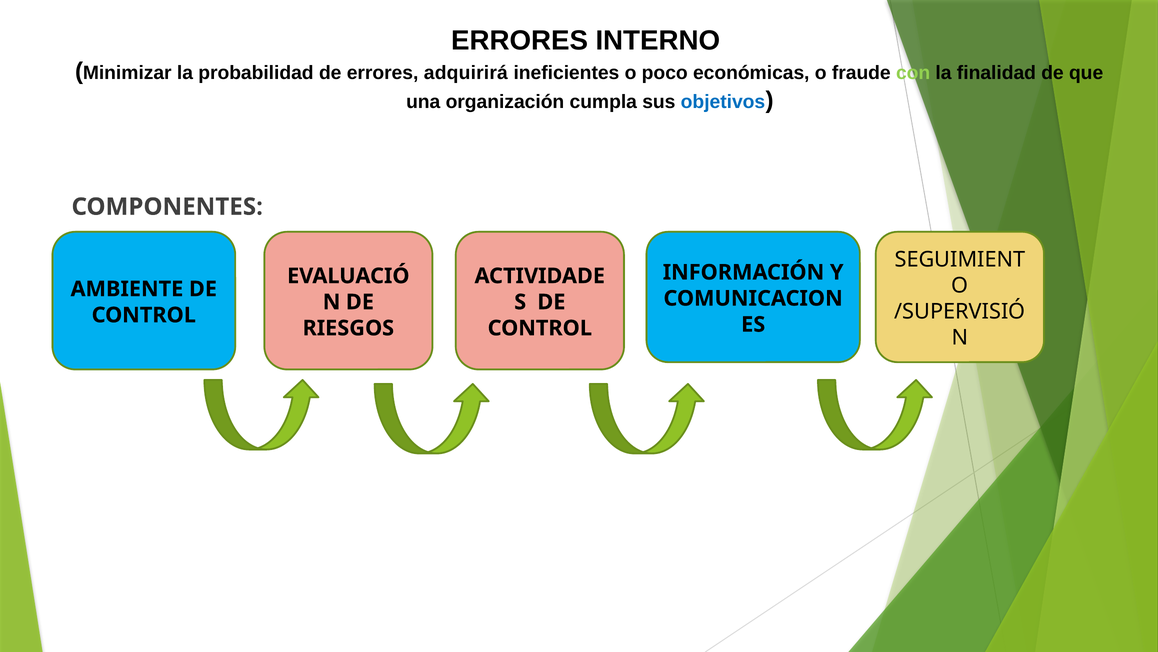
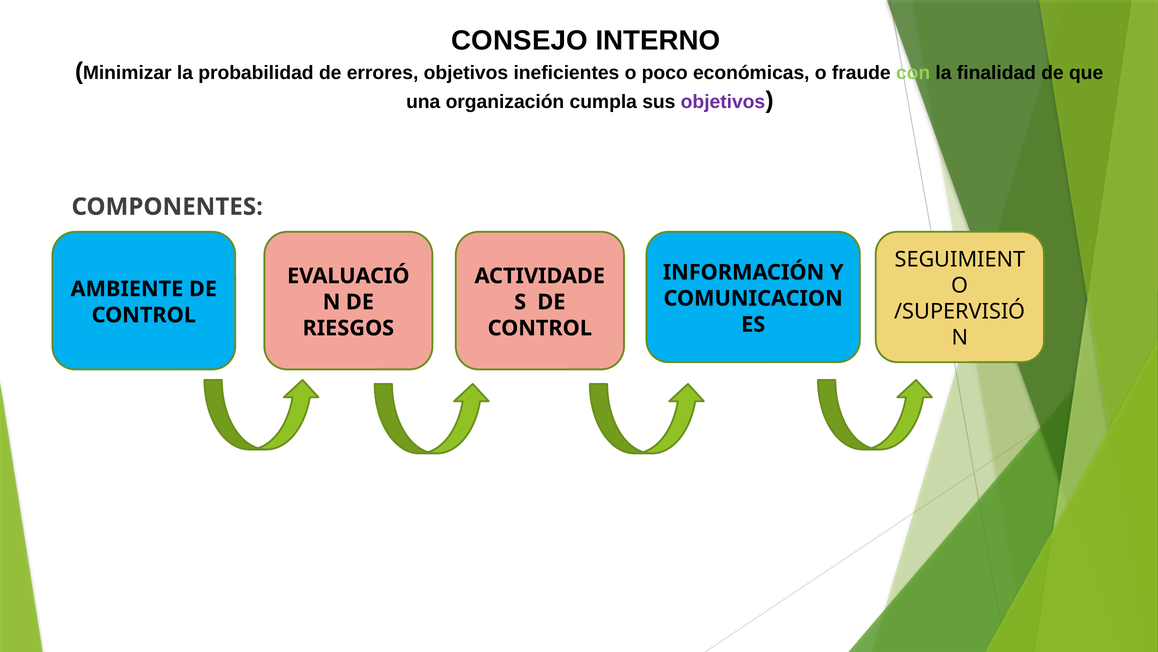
ERRORES: ERRORES -> CONSEJO (520, 41)
errores adquirirá: adquirirá -> objetivos (466, 73)
objetivos colour: blue -> purple (723, 102)
